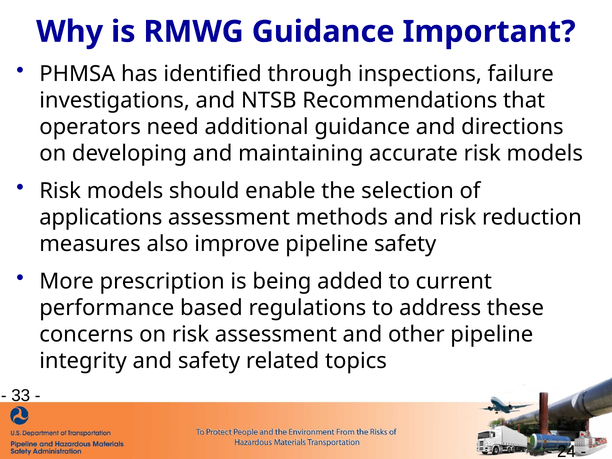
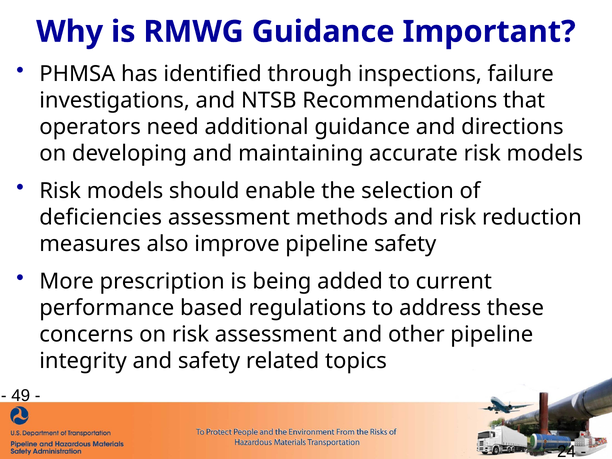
applications: applications -> deficiencies (101, 218)
33: 33 -> 49 (21, 396)
